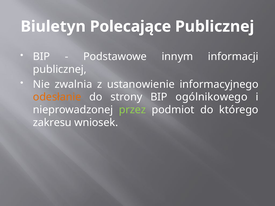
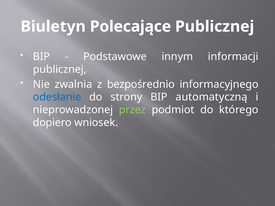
ustanowienie: ustanowienie -> bezpośrednio (141, 84)
odesłanie colour: orange -> blue (57, 97)
ogólnikowego: ogólnikowego -> automatyczną (212, 97)
zakresu: zakresu -> dopiero (52, 123)
